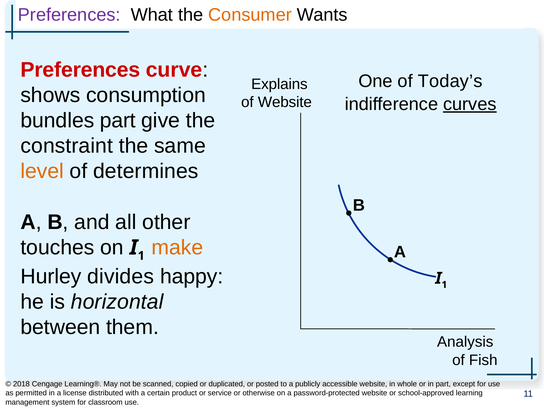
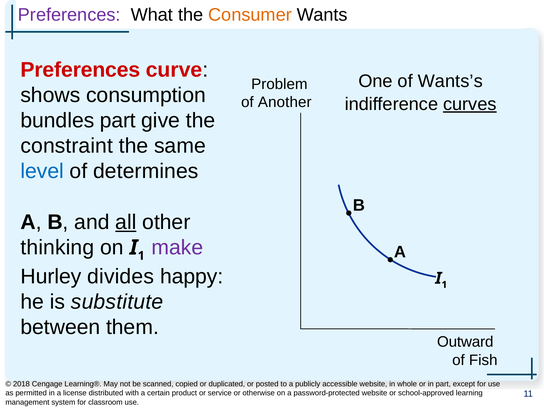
Today’s: Today’s -> Wants’s (450, 81)
Explains: Explains -> Problem (279, 84)
of Website: Website -> Another (285, 102)
level colour: orange -> blue (42, 171)
all underline: none -> present (126, 222)
touches: touches -> thinking (57, 248)
make colour: orange -> purple (177, 248)
horizontal: horizontal -> substitute (117, 302)
Analysis: Analysis -> Outward (465, 342)
